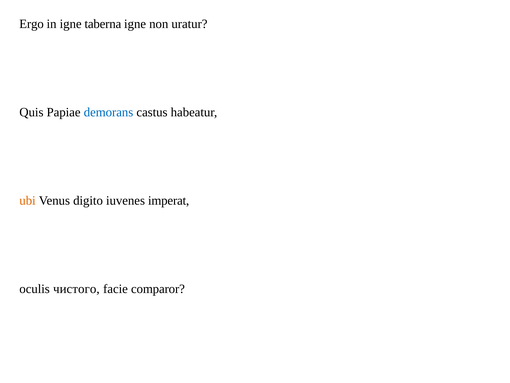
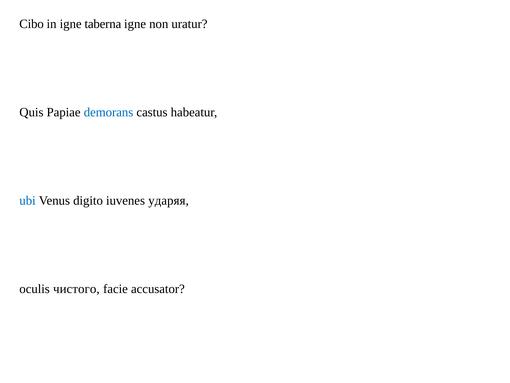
Ergo: Ergo -> Cibo (32, 24)
ubi colour: orange -> blue (28, 200)
imperat: imperat -> ударяя (169, 200)
comparor: comparor -> accusator (158, 289)
